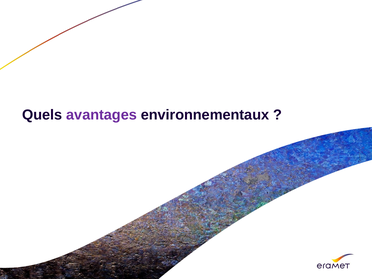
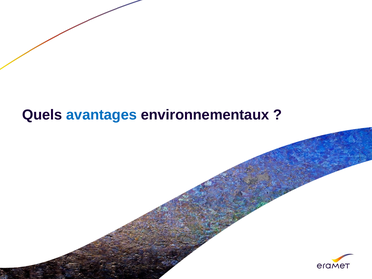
avantages colour: purple -> blue (102, 115)
